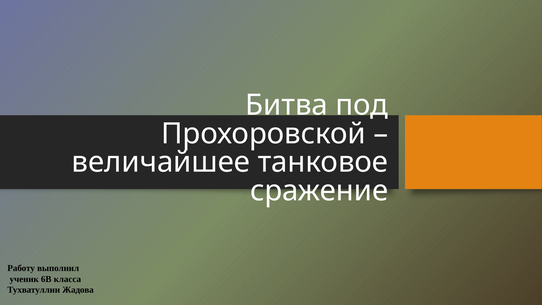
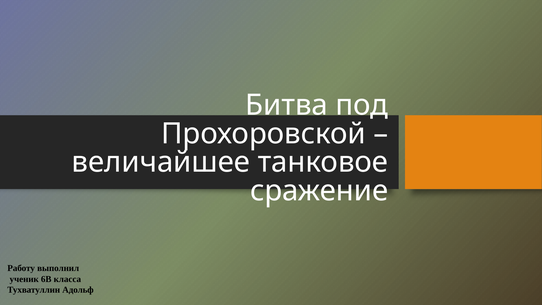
Жадова: Жадова -> Адольф (78, 290)
